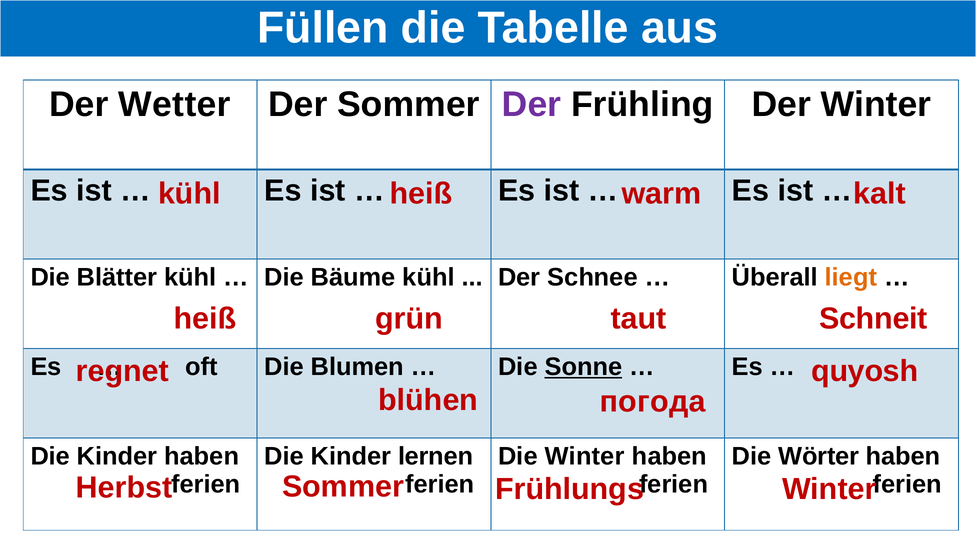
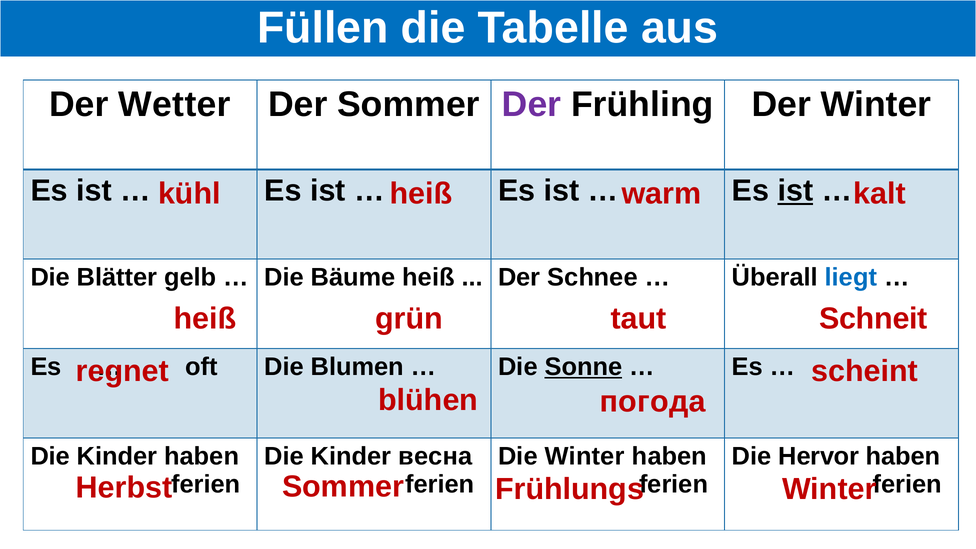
ist underline: none -> present (795, 191)
Blätter kühl: kühl -> gelb (190, 277)
Bäume kühl: kühl -> heiß (428, 277)
liegt colour: orange -> blue (851, 277)
quyosh: quyosh -> scheint (865, 371)
lernen: lernen -> весна (435, 456)
Wörter: Wörter -> Hervor (819, 456)
